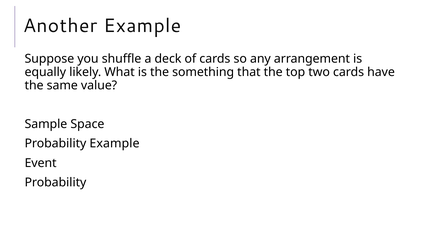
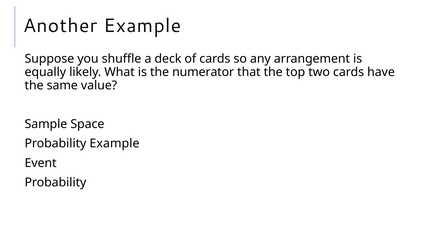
something: something -> numerator (203, 72)
